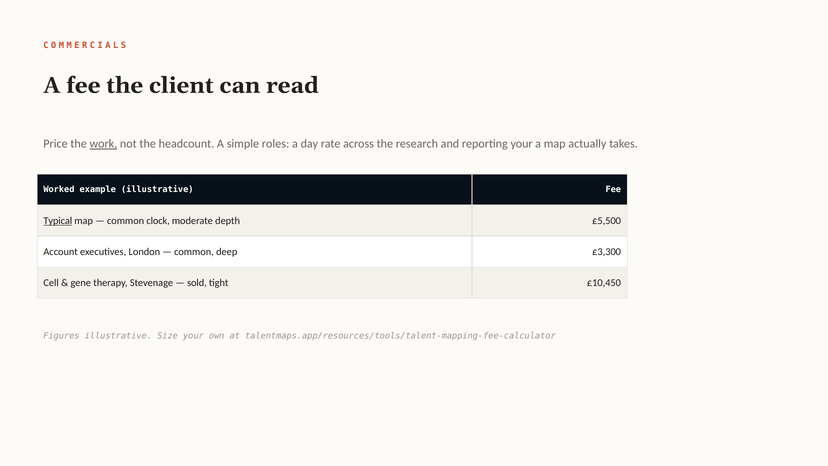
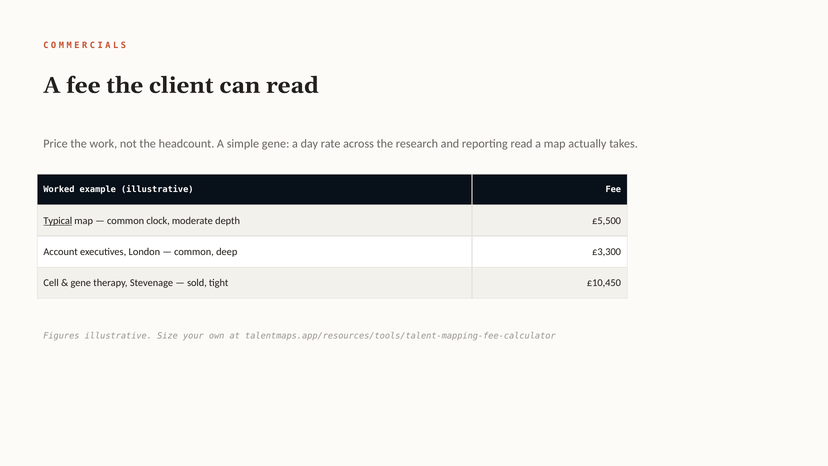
work underline: present -> none (103, 144)
simple roles: roles -> gene (276, 144)
reporting your: your -> read (522, 144)
